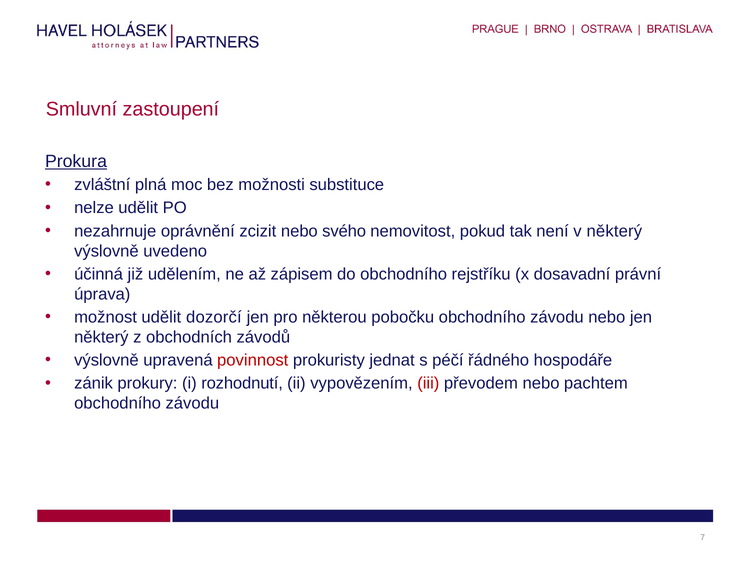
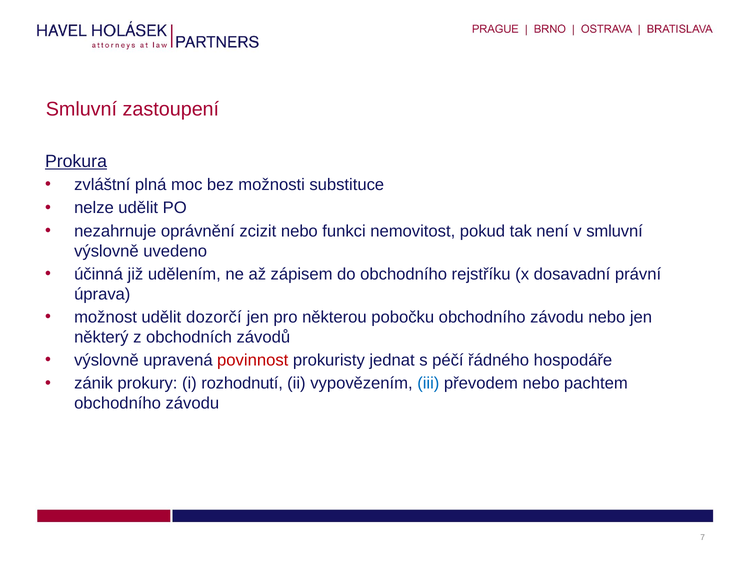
svého: svého -> funkci (344, 231)
v některý: některý -> smluvní (615, 231)
iii colour: red -> blue (428, 383)
